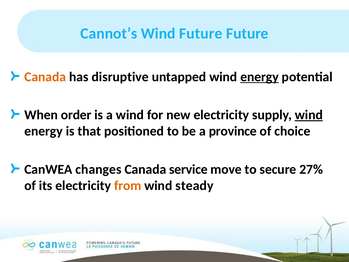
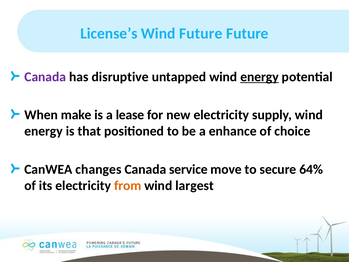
Cannot’s: Cannot’s -> License’s (109, 33)
Canada colour: orange -> purple (45, 77)
order: order -> make (76, 115)
a wind: wind -> lease (130, 115)
wind underline: present -> none (309, 115)
province: province -> enhance (233, 131)
27%: 27% -> 64% (311, 169)
steady: steady -> largest (195, 185)
